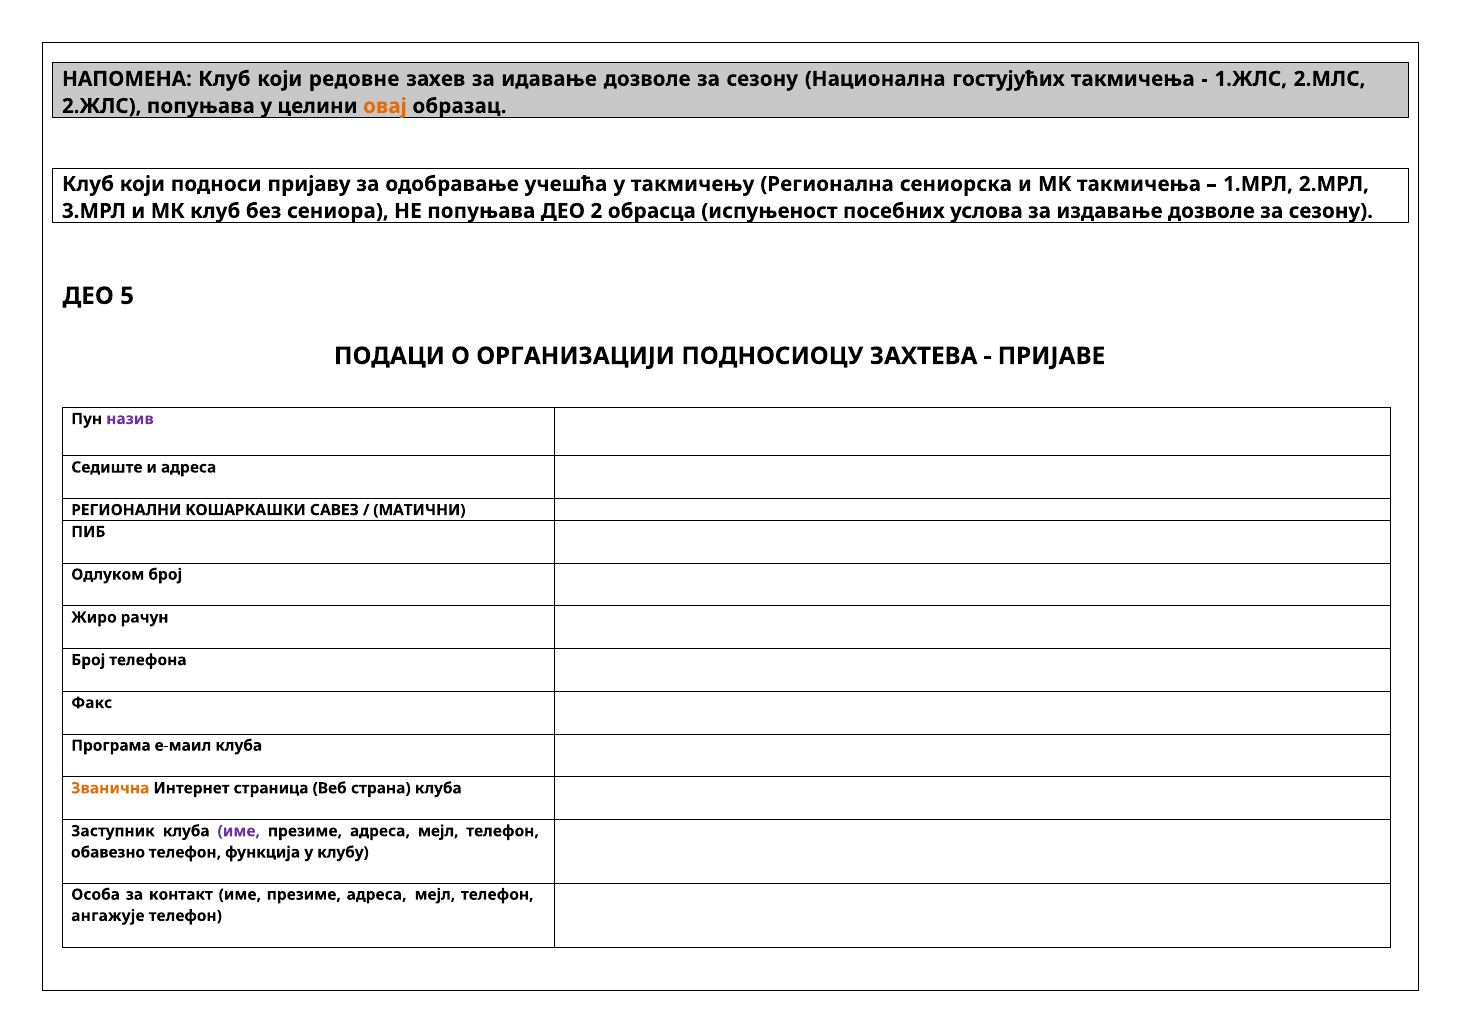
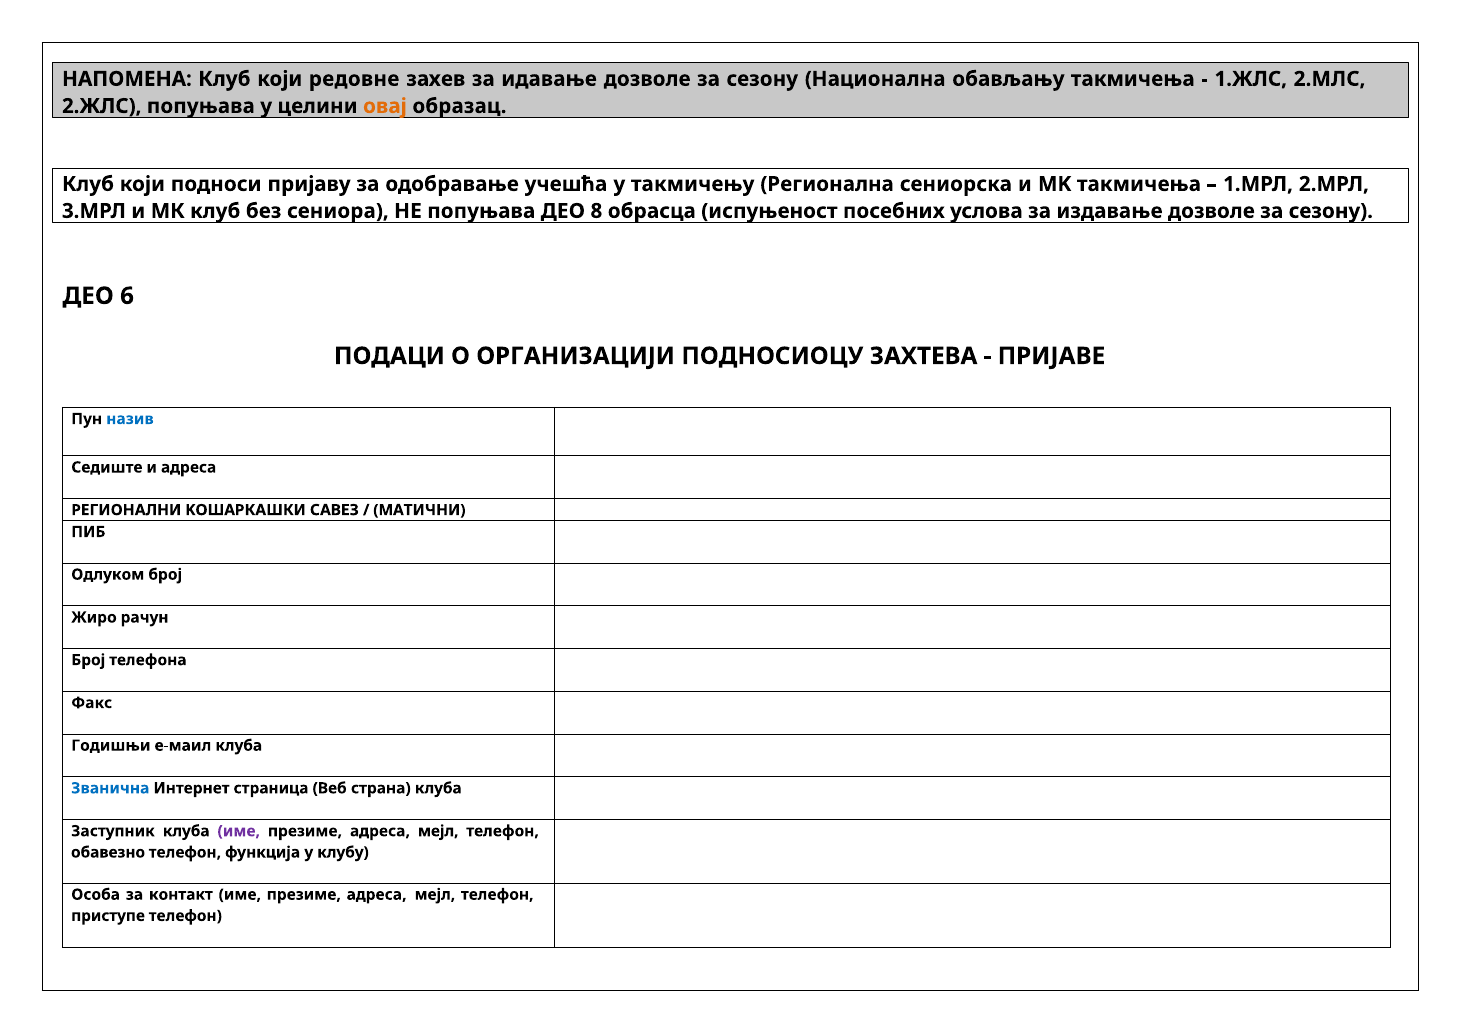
гостујућих: гостујућих -> обављању (1008, 79)
2: 2 -> 8 (596, 211)
5: 5 -> 6 (127, 296)
назив colour: purple -> blue (130, 419)
Програма: Програма -> Годишњи (111, 746)
Званична colour: orange -> blue (110, 788)
ангажује: ангажује -> приступе (108, 916)
